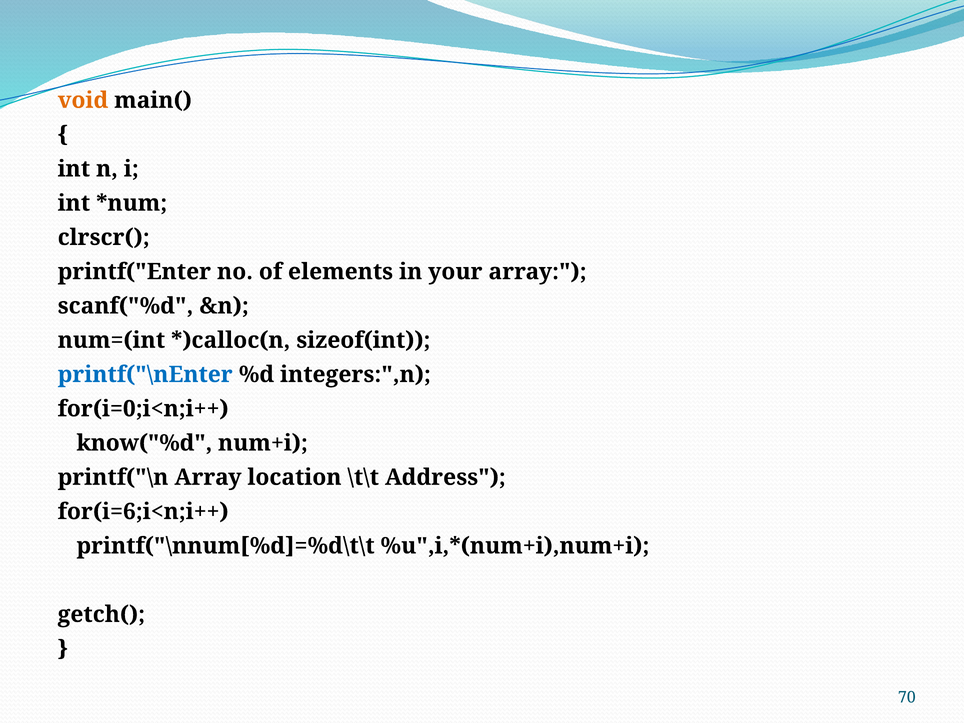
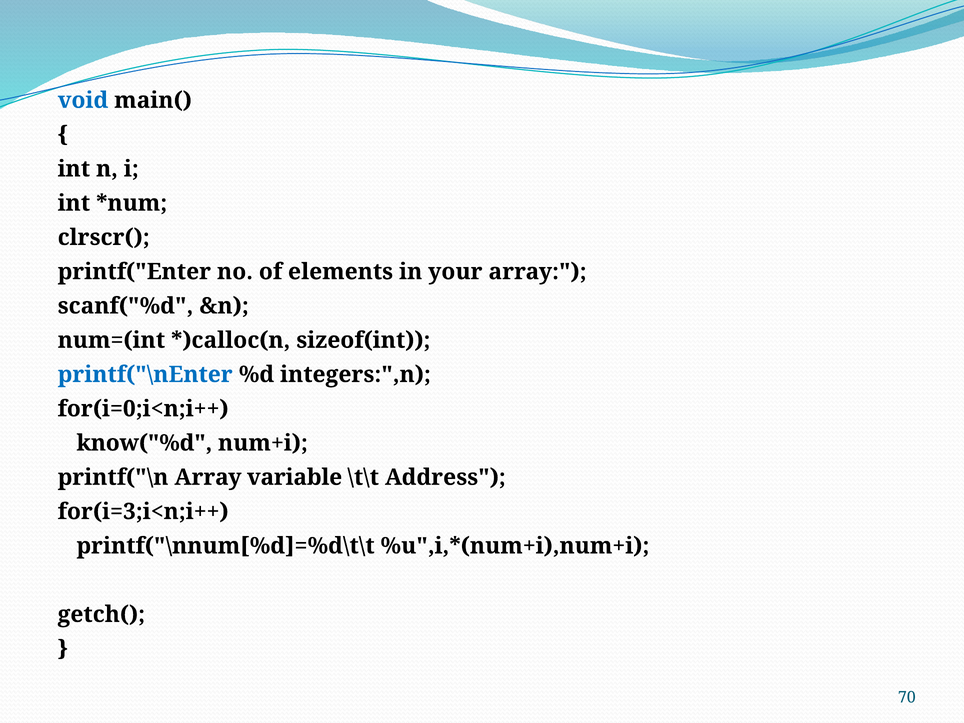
void colour: orange -> blue (83, 100)
location: location -> variable (295, 477)
for(i=6;i<n;i++: for(i=6;i<n;i++ -> for(i=3;i<n;i++ (143, 512)
